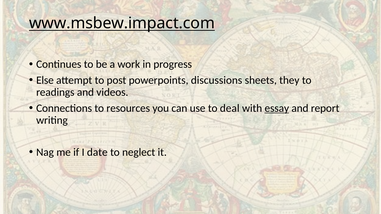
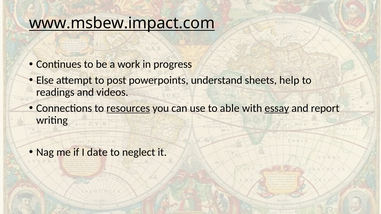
discussions: discussions -> understand (217, 80)
they: they -> help (289, 80)
resources underline: none -> present (128, 108)
deal: deal -> able (230, 108)
